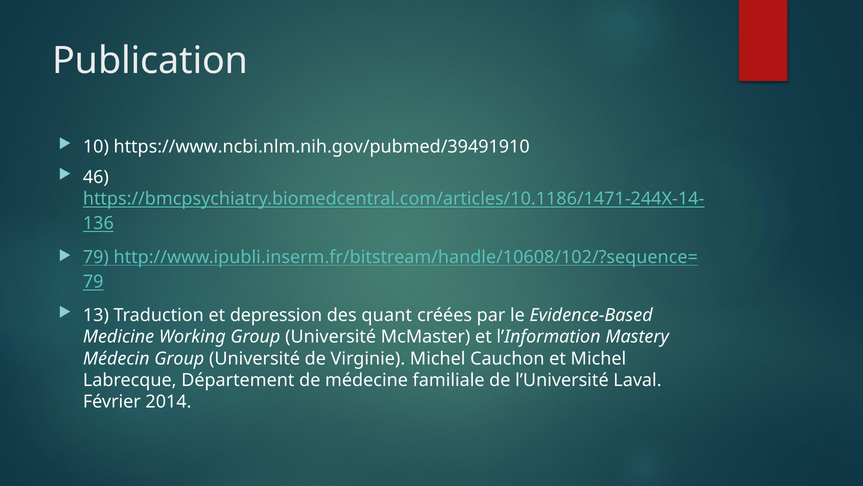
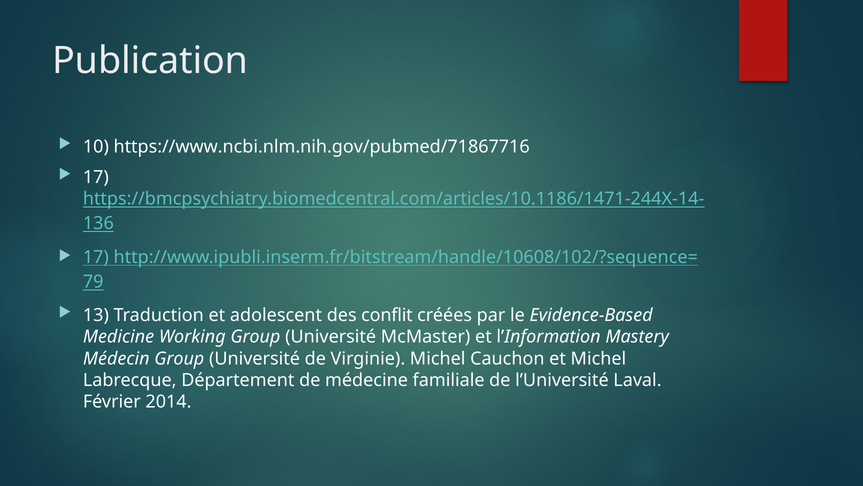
https://www.ncbi.nlm.nih.gov/pubmed/39491910: https://www.ncbi.nlm.nih.gov/pubmed/39491910 -> https://www.ncbi.nlm.nih.gov/pubmed/71867716 (322, 146)
46: 46 -> 17 (96, 177)
79: 79 -> 17 (96, 257)
depression: depression -> adolescent (276, 315)
quant: quant -> conflit (387, 315)
